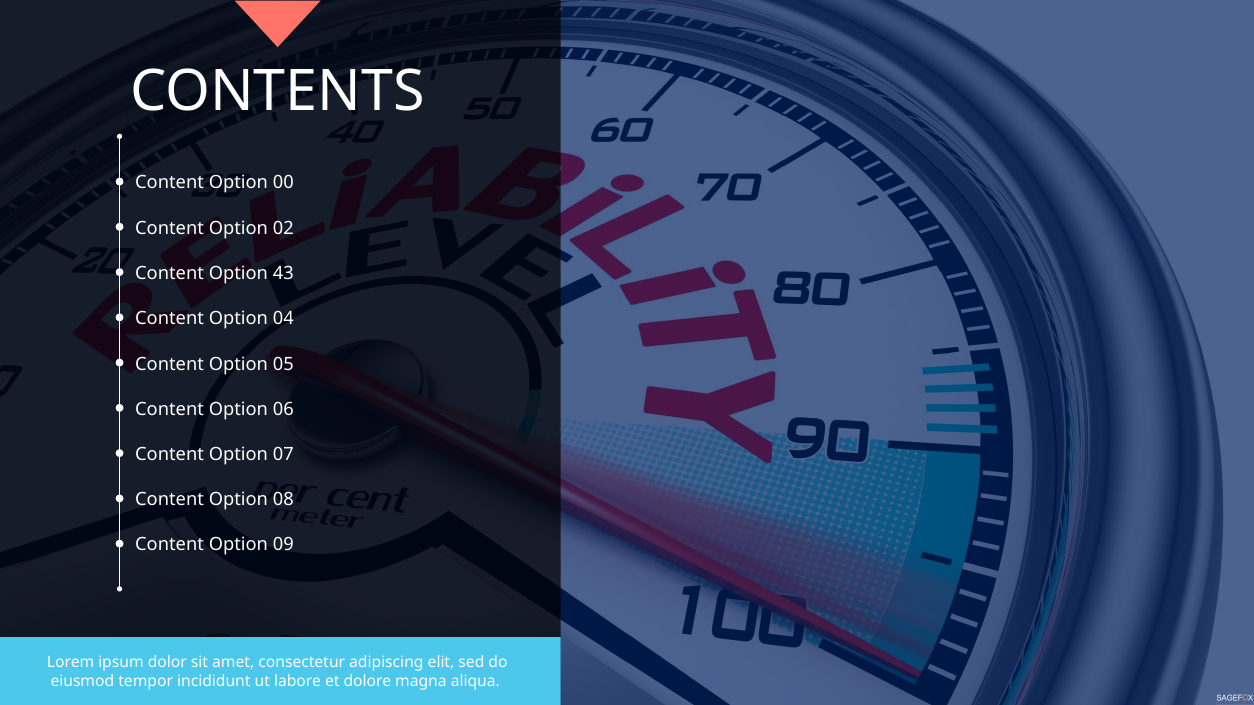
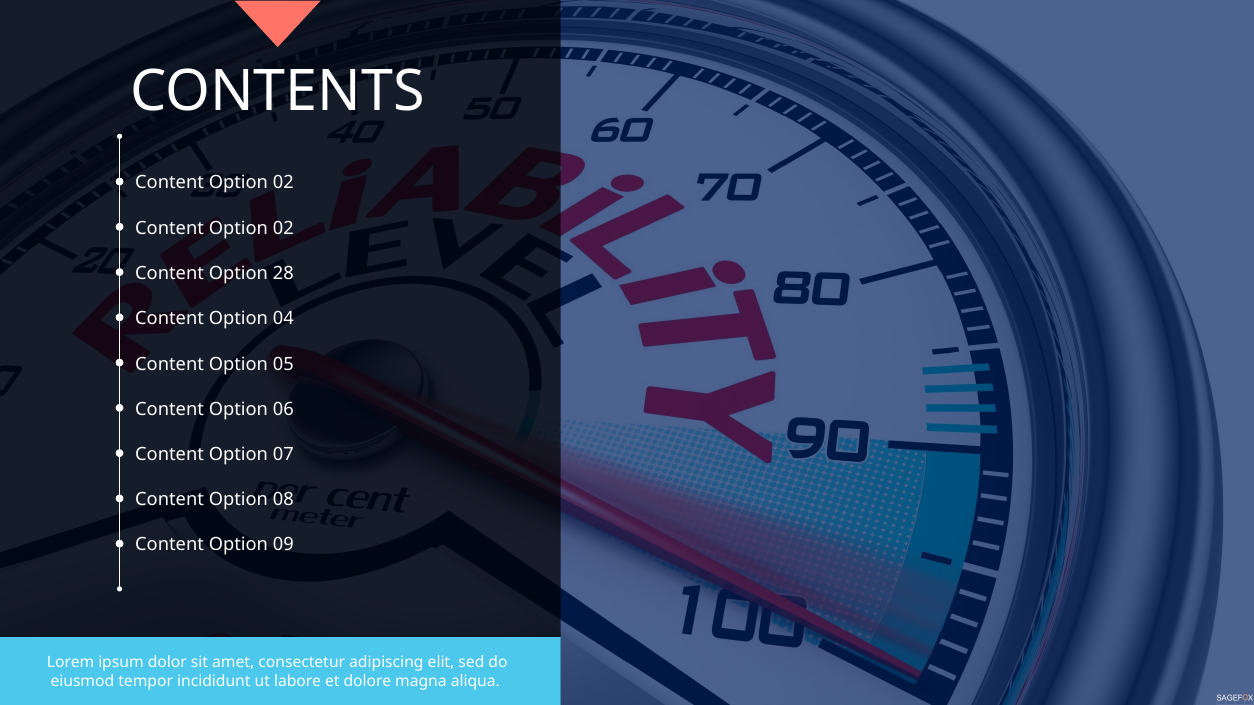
00: 00 -> 02 (283, 183)
43: 43 -> 28 (283, 273)
